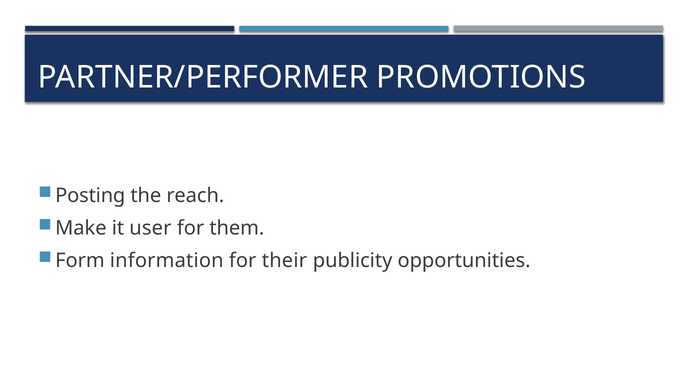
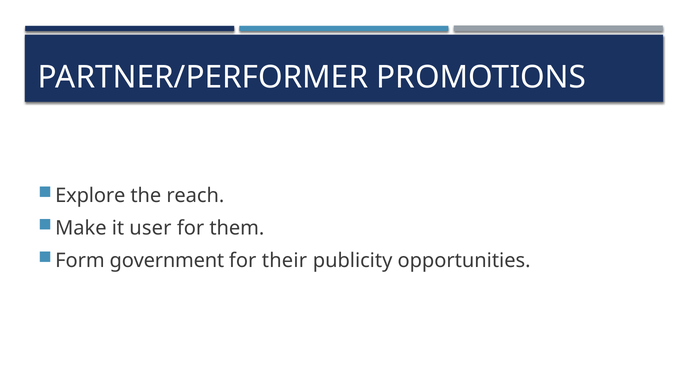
Posting: Posting -> Explore (90, 196)
information: information -> government (167, 261)
